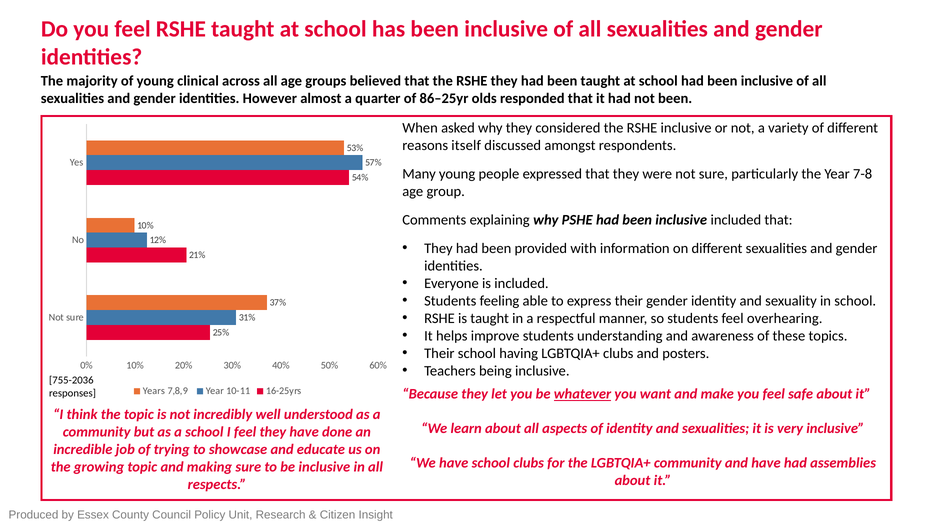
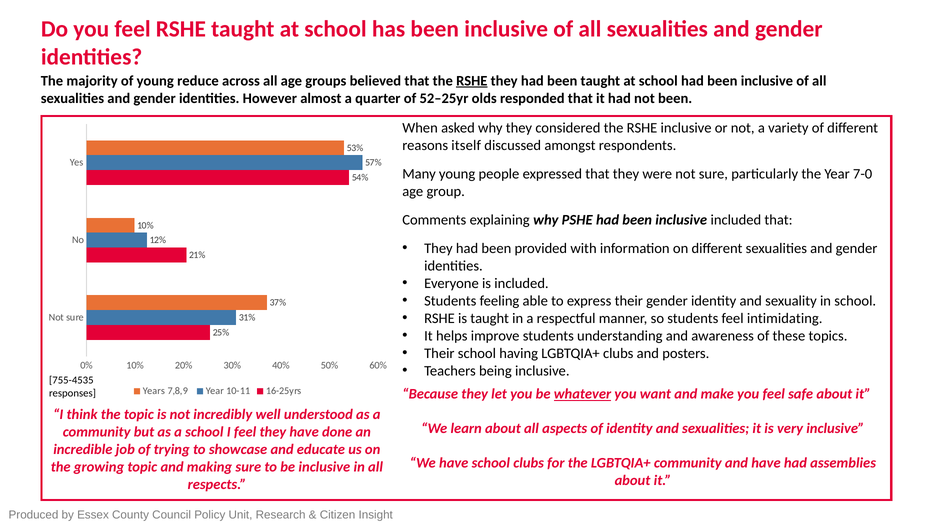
clinical: clinical -> reduce (198, 81)
RSHE underline: none -> present (472, 81)
86–25yr: 86–25yr -> 52–25yr (444, 98)
7-8: 7-8 -> 7-0 (863, 174)
overhearing: overhearing -> intimidating (785, 318)
755-2036: 755-2036 -> 755-4535 (71, 380)
